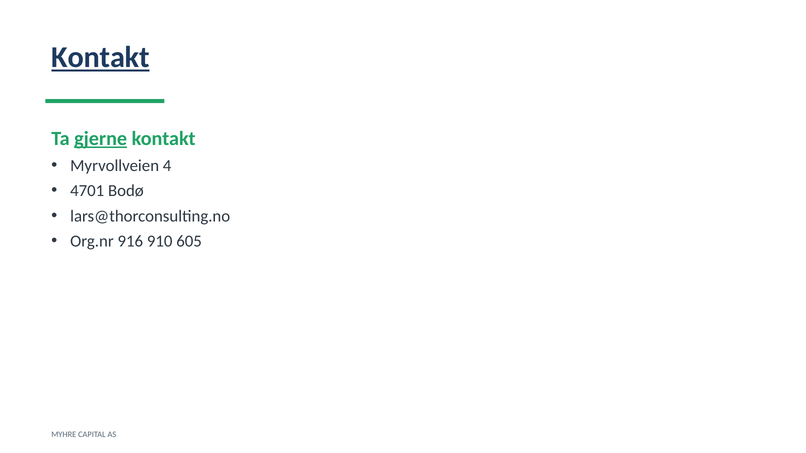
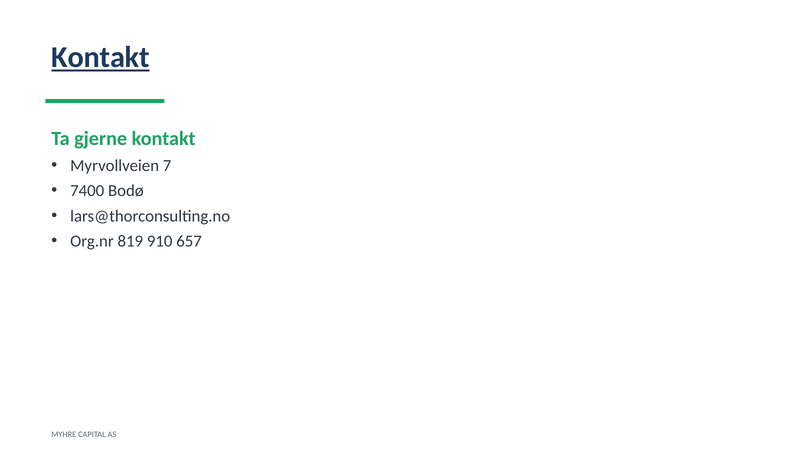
gjerne underline: present -> none (101, 139)
4: 4 -> 7 (167, 166)
4701: 4701 -> 7400 (87, 191)
916: 916 -> 819 (130, 241)
605: 605 -> 657 (189, 241)
